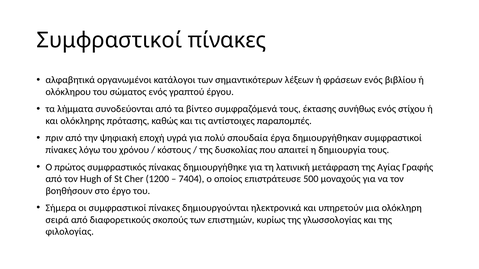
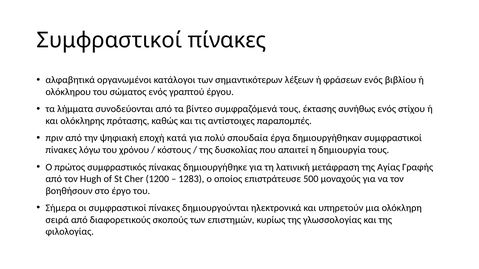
υγρά: υγρά -> κατά (177, 138)
7404: 7404 -> 1283 (191, 179)
